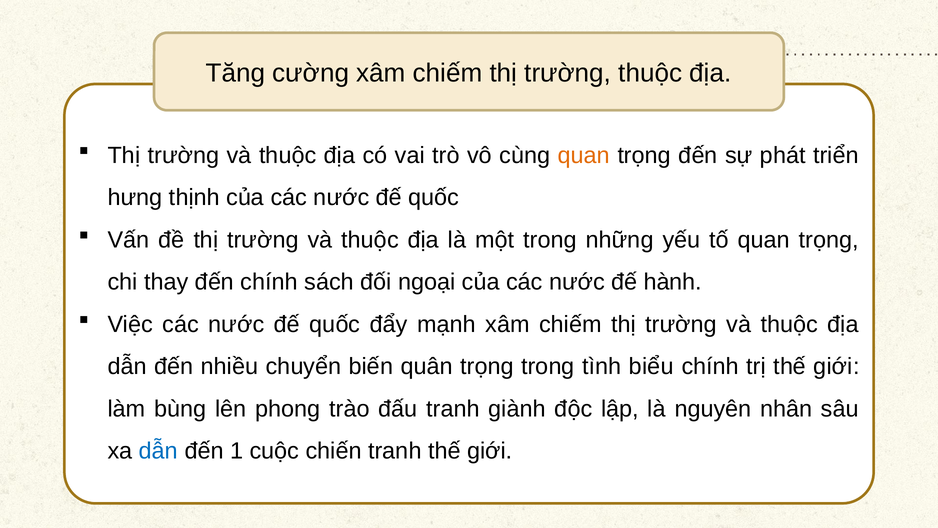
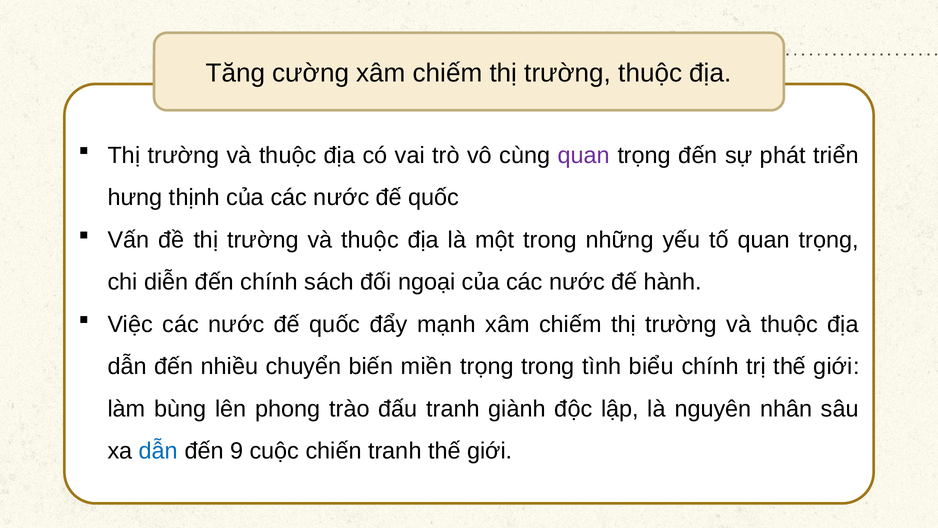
quan colour: orange -> purple (584, 155)
thay: thay -> diễn (166, 282)
quân: quân -> miền (427, 366)
1: 1 -> 9 (237, 451)
